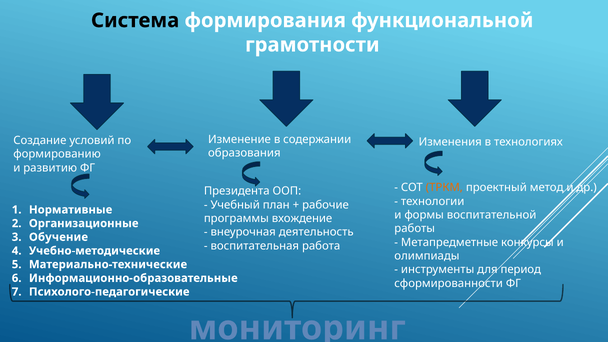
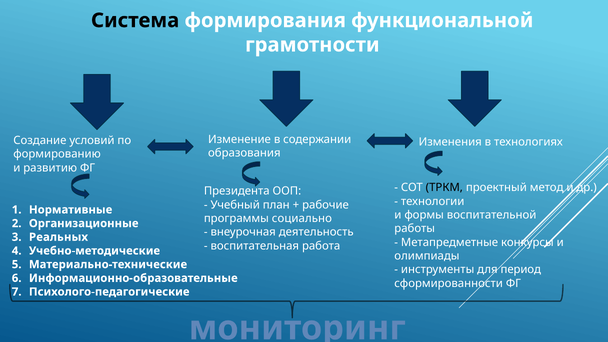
ТРКМ colour: orange -> black (444, 188)
вхождение: вхождение -> социально (302, 218)
Обучение: Обучение -> Реальных (58, 237)
